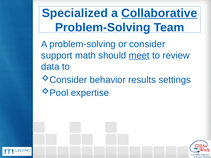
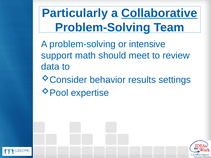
Specialized: Specialized -> Particularly (75, 13)
consider: consider -> intensive (147, 44)
meet underline: present -> none (139, 56)
